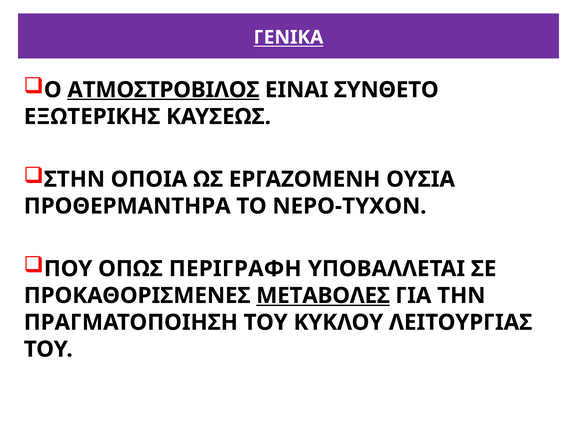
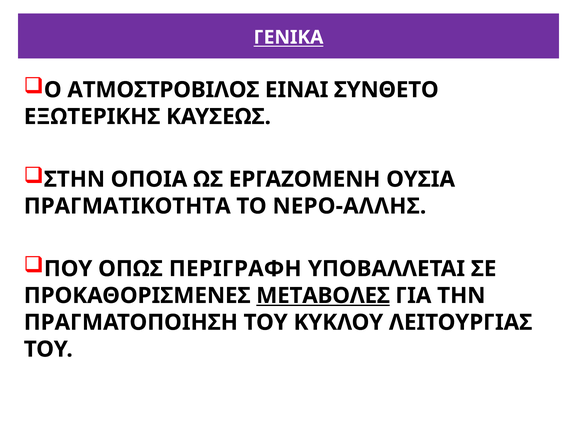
ΑΤΜΟΣΤΡΟΒΙΛΟΣ underline: present -> none (163, 90)
ΠΡΟΘΕΡΜΑΝΤΗΡΑ: ΠΡΟΘΕΡΜΑΝΤΗΡΑ -> ΠΡΑΓΜΑΤΙΚΟΤΗΤΑ (127, 206)
ΝΕΡΟ-ΤΥΧΟΝ: ΝΕΡΟ-ΤΥΧΟΝ -> ΝΕΡΟ-ΑΛΛΗΣ (349, 206)
